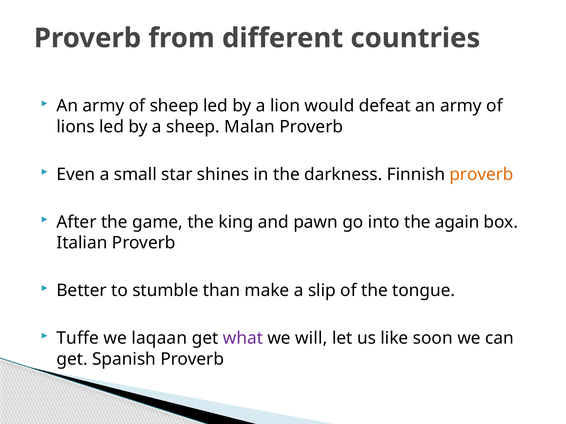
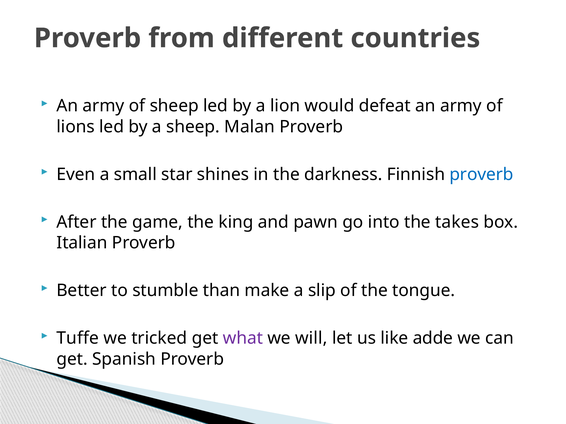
proverb colour: orange -> blue (481, 175)
again: again -> takes (457, 222)
laqaan: laqaan -> tricked (159, 339)
soon: soon -> adde (433, 339)
